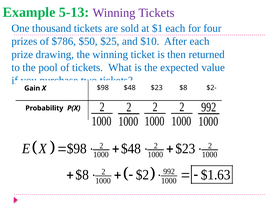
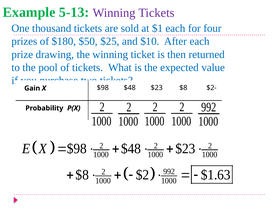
$786: $786 -> $180 (64, 41)
